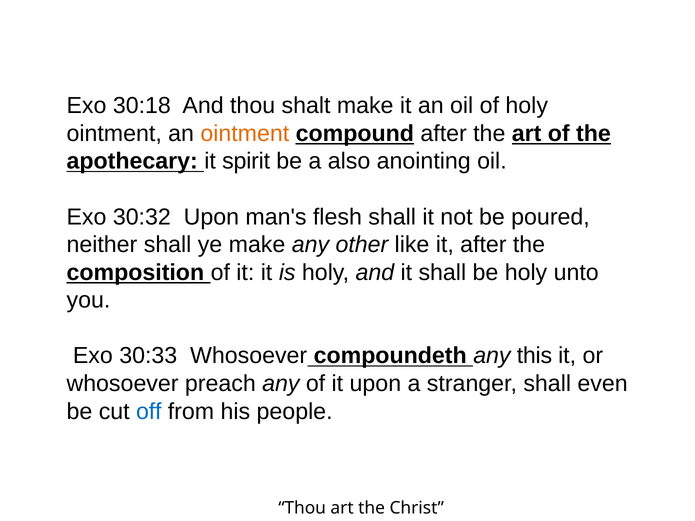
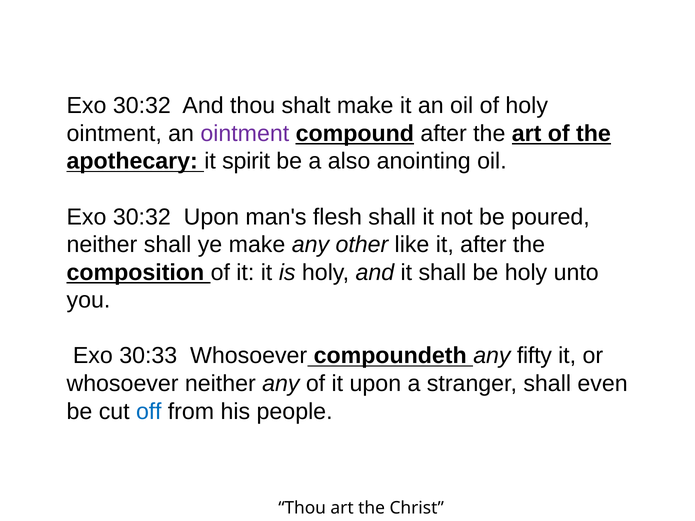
30:18: 30:18 -> 30:32 (142, 106)
ointment colour: orange -> purple (245, 134)
this: this -> fifty (534, 356)
whosoever preach: preach -> neither (220, 384)
